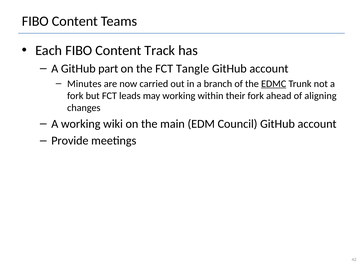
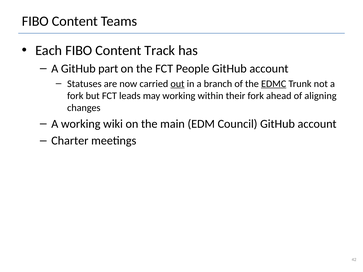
Tangle: Tangle -> People (193, 69)
Minutes: Minutes -> Statuses (84, 84)
out underline: none -> present (177, 84)
Provide: Provide -> Charter (70, 141)
